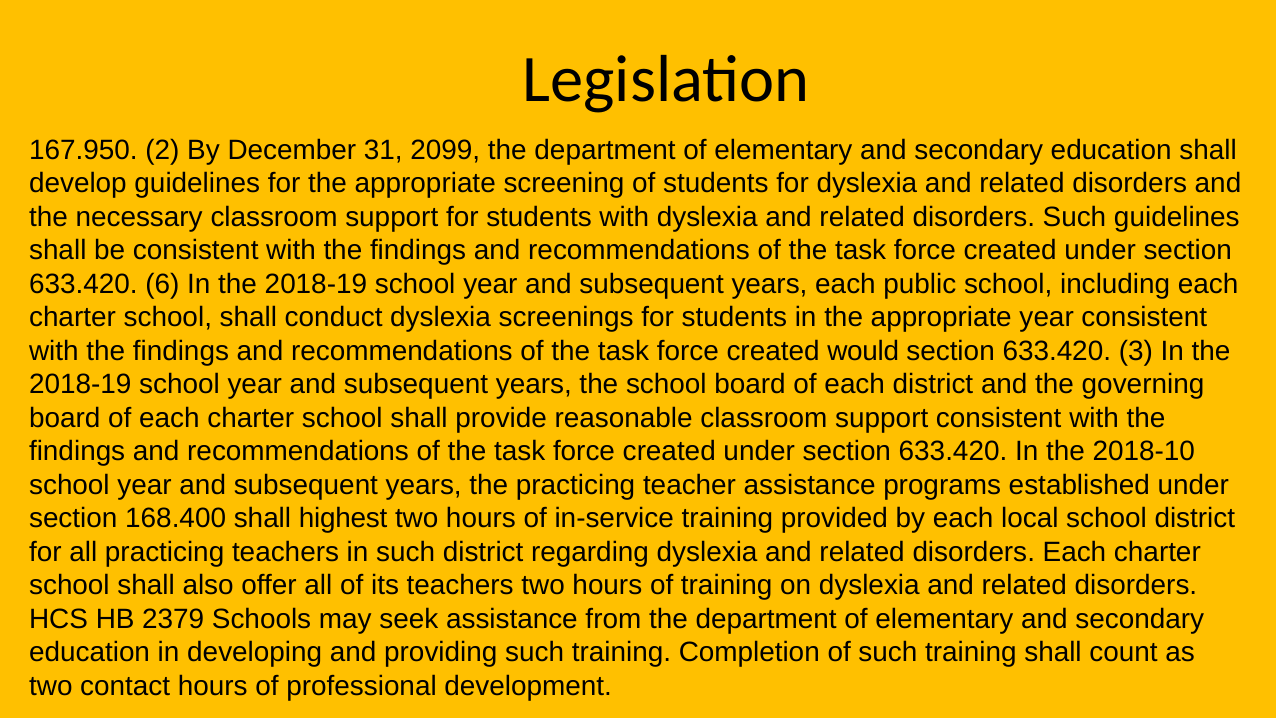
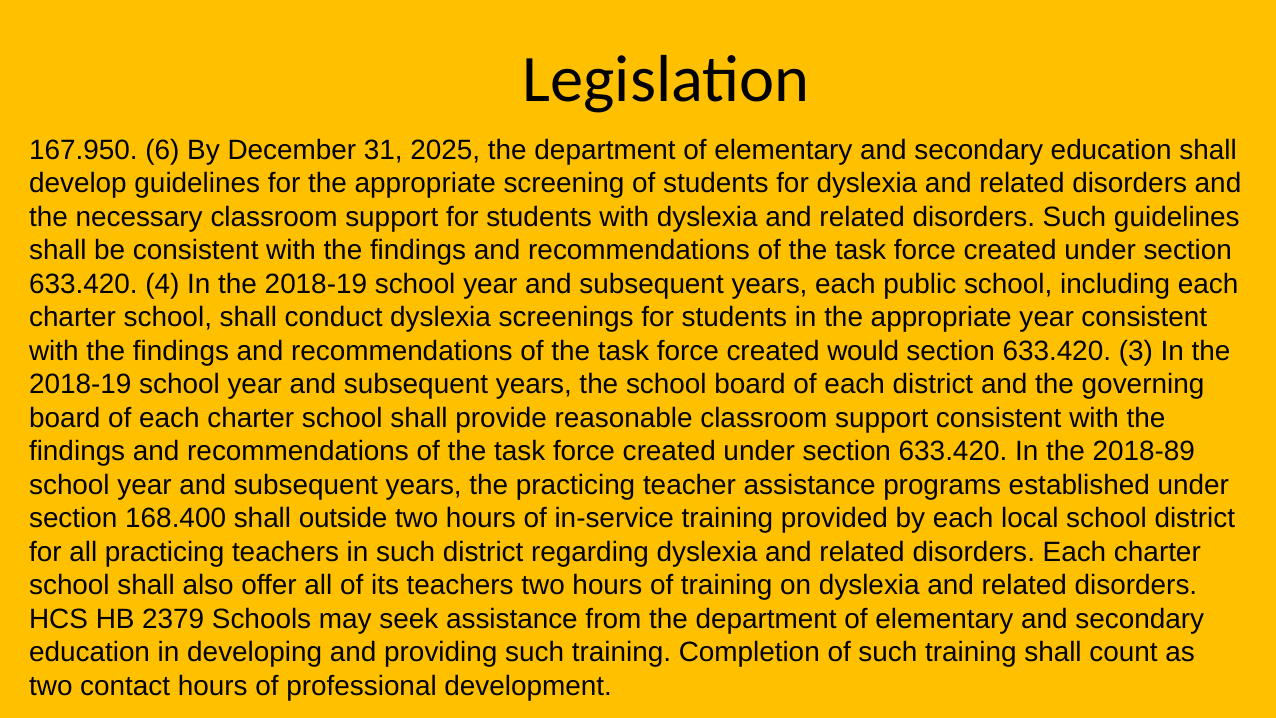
2: 2 -> 6 (162, 150)
2099: 2099 -> 2025 (445, 150)
6: 6 -> 4 (162, 284)
2018-10: 2018-10 -> 2018-89 (1144, 452)
highest: highest -> outside (343, 519)
